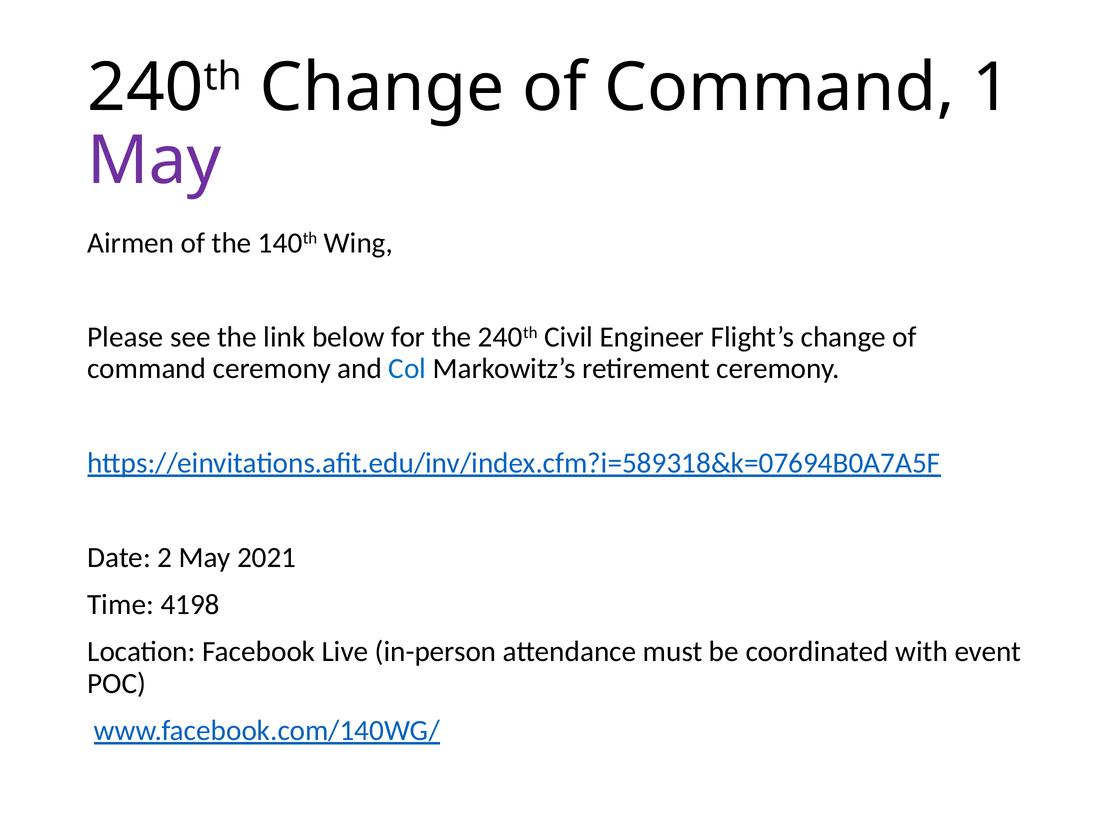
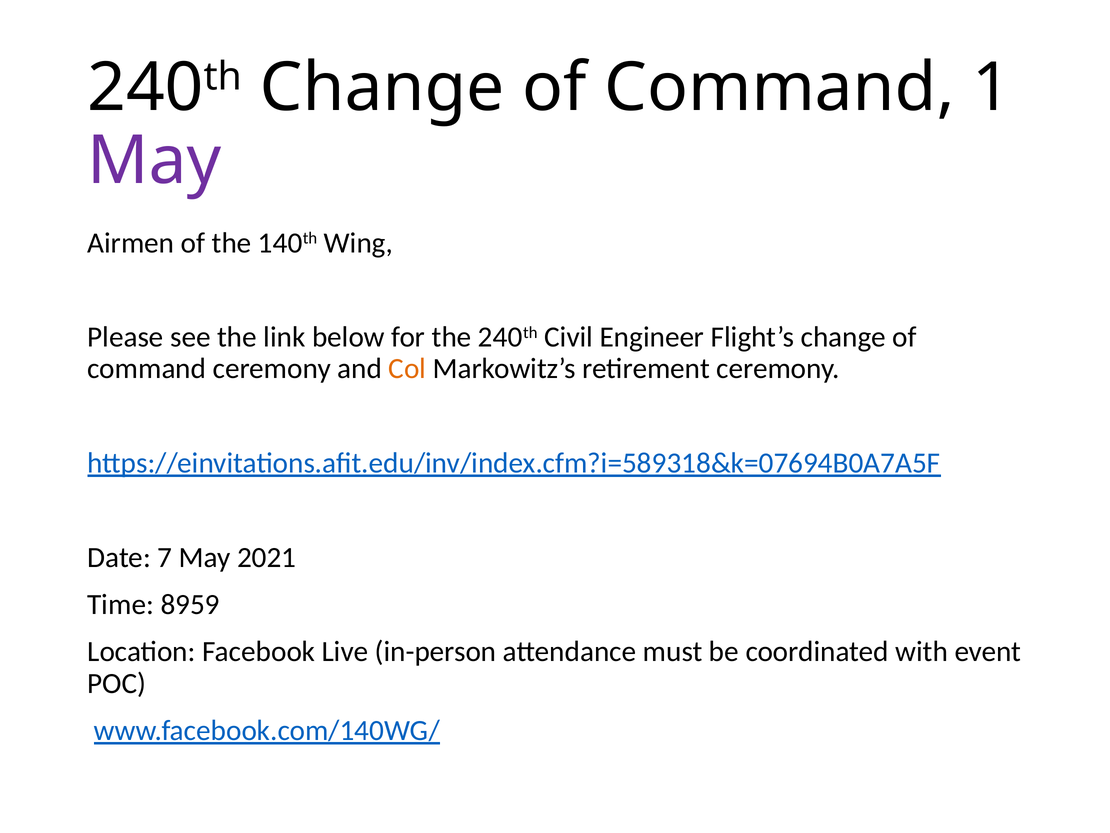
Col colour: blue -> orange (407, 369)
2: 2 -> 7 (165, 557)
4198: 4198 -> 8959 (190, 604)
